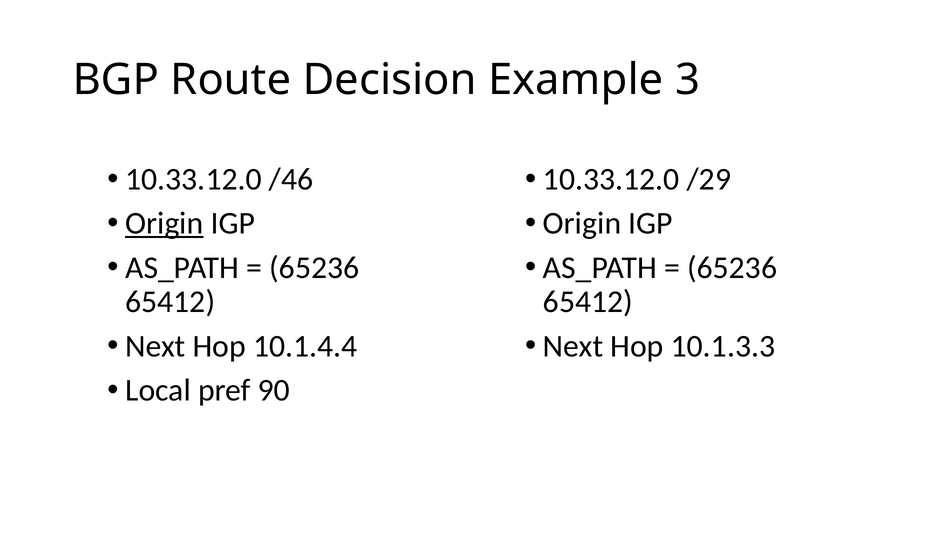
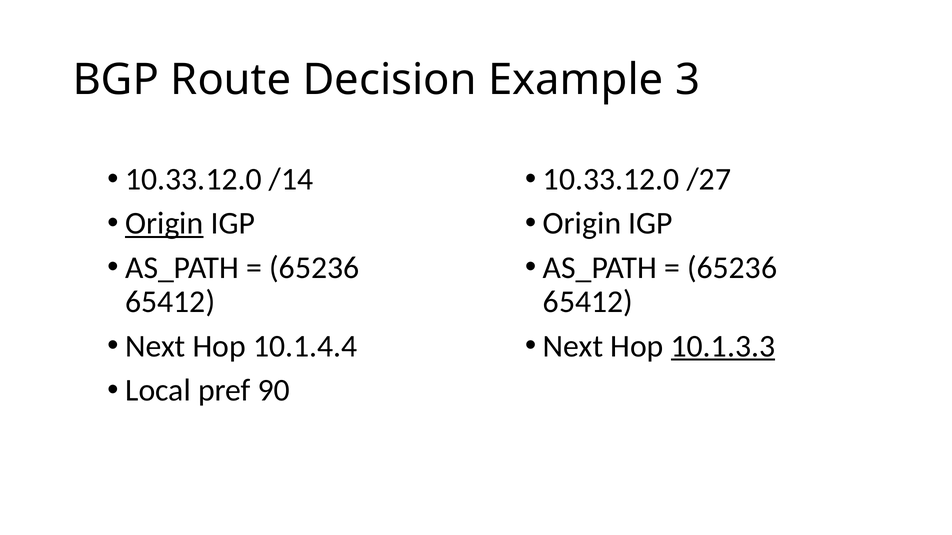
/46: /46 -> /14 (291, 179)
/29: /29 -> /27 (709, 179)
10.1.3.3 underline: none -> present (723, 346)
